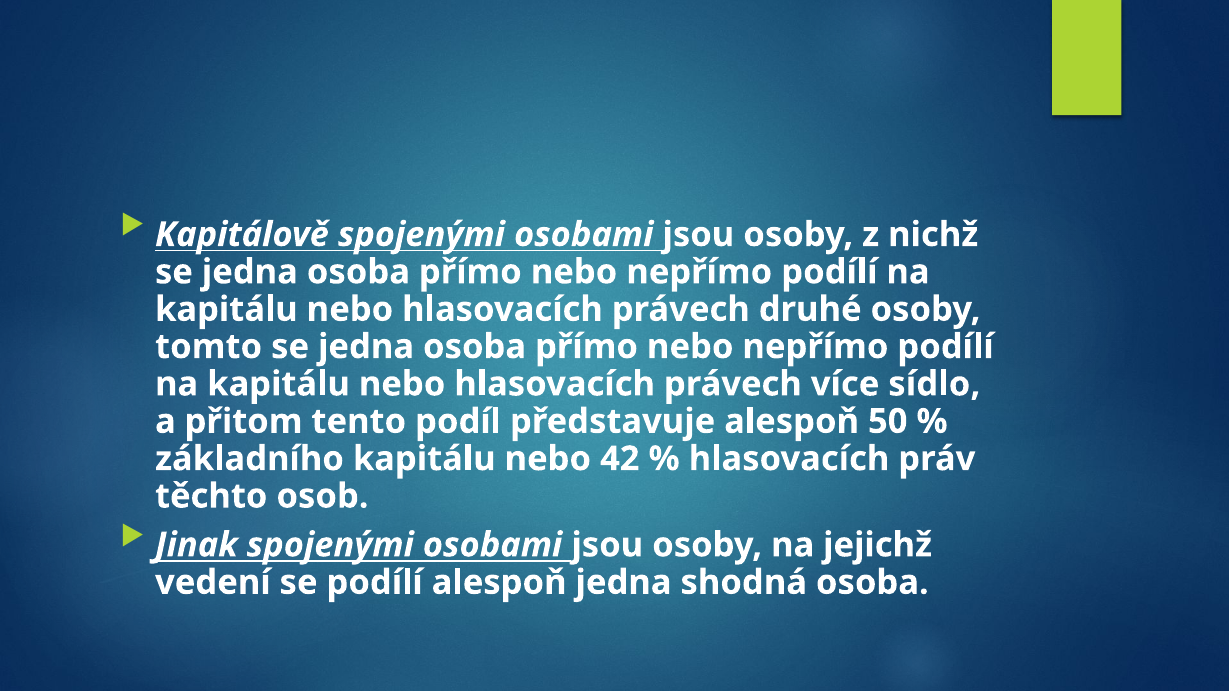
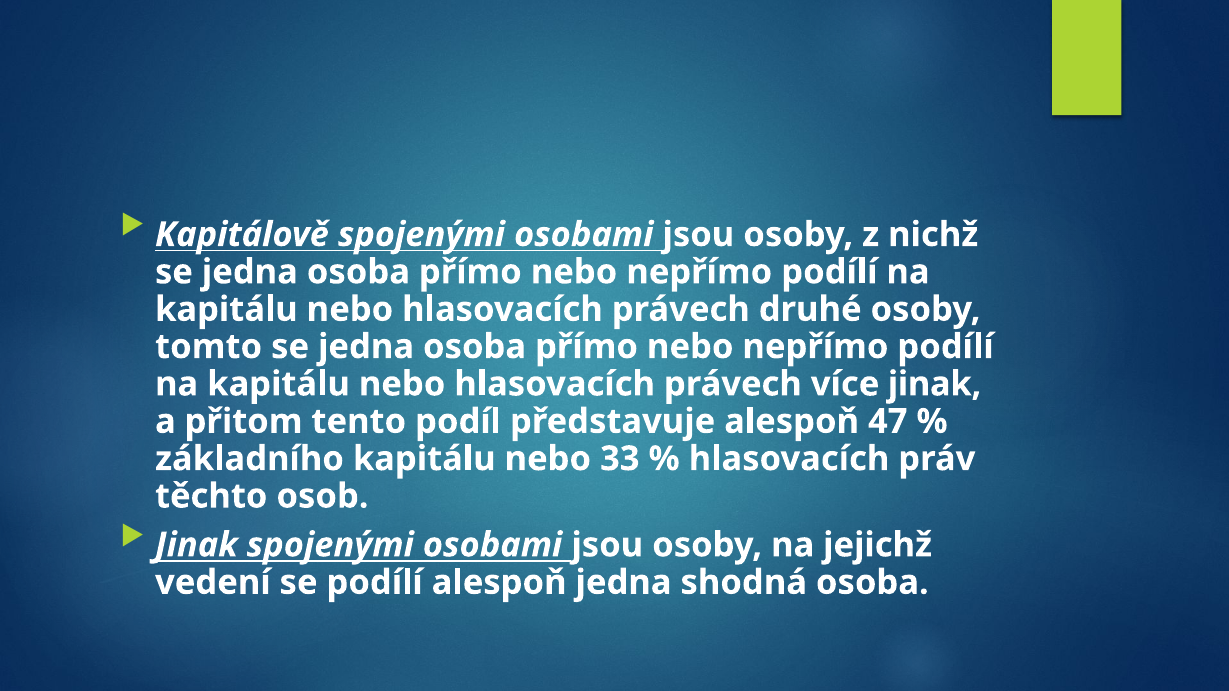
více sídlo: sídlo -> jinak (935, 384)
50: 50 -> 47 (888, 422)
42: 42 -> 33 (620, 459)
